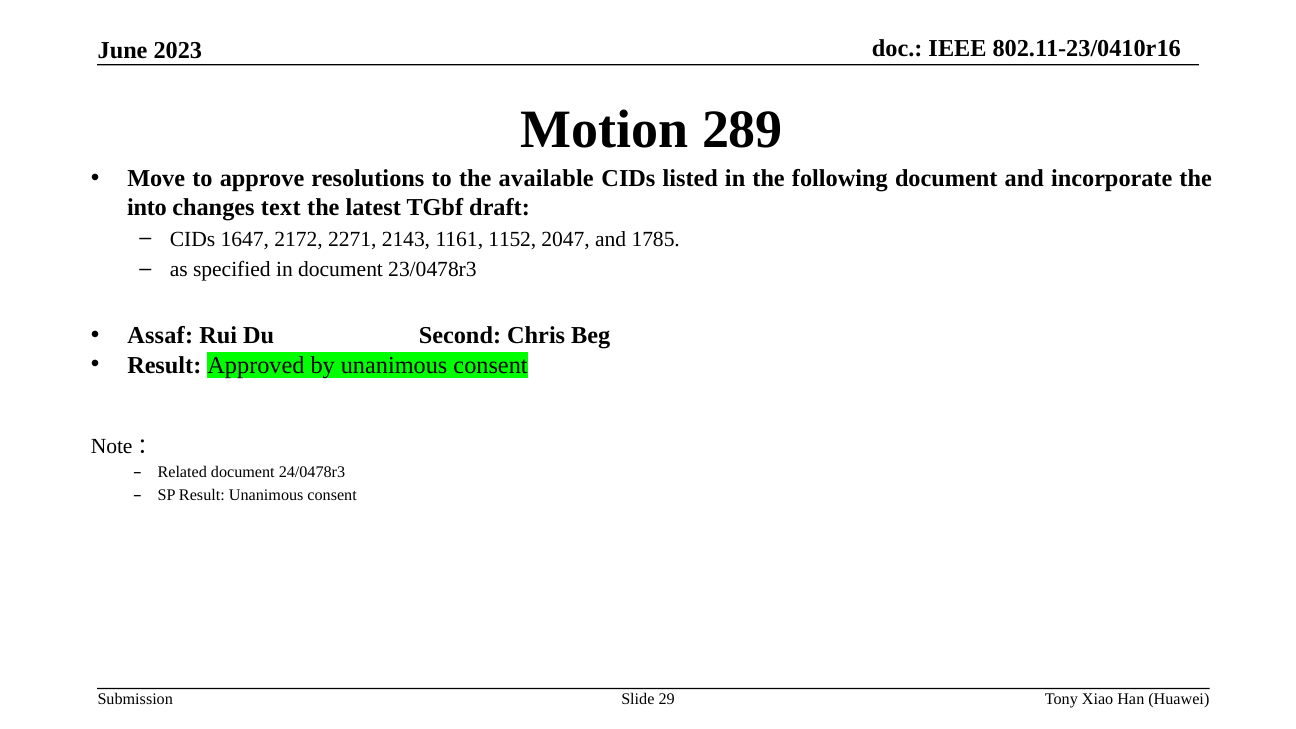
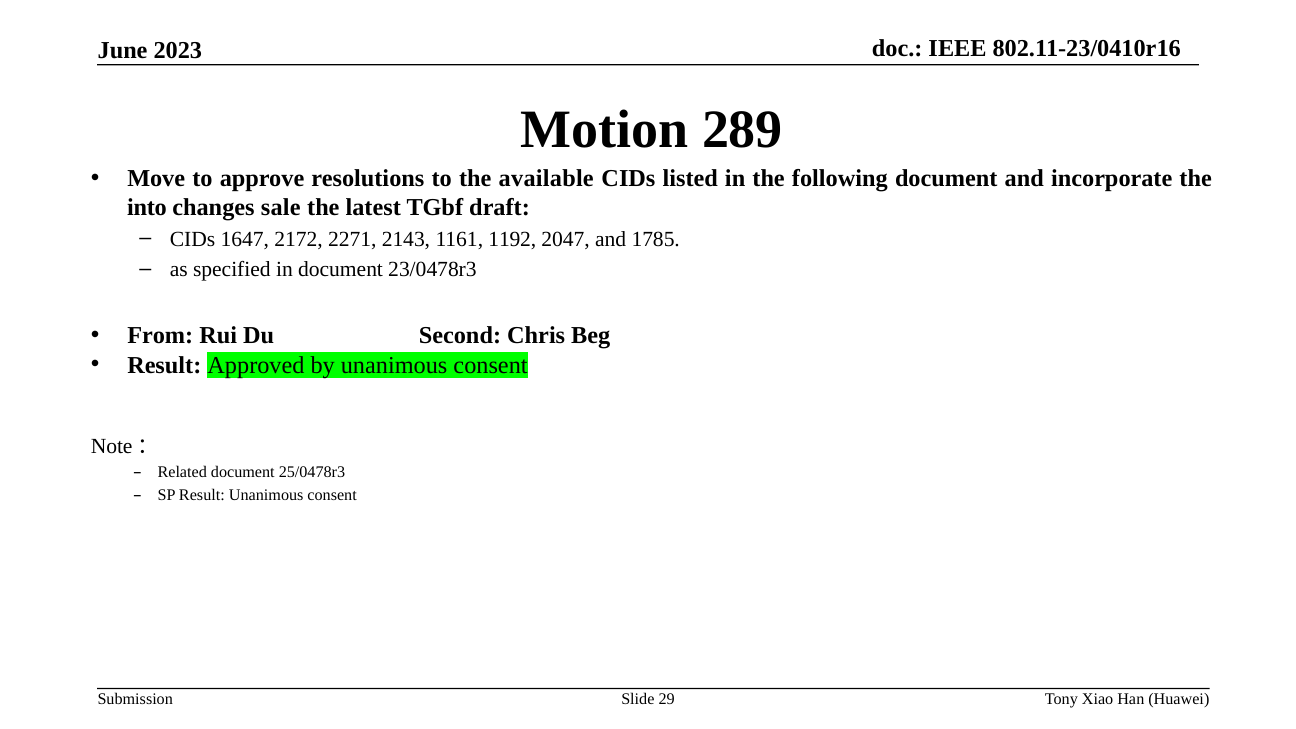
text: text -> sale (281, 207)
1152: 1152 -> 1192 (512, 239)
Assaf: Assaf -> From (160, 336)
24/0478r3: 24/0478r3 -> 25/0478r3 (312, 472)
